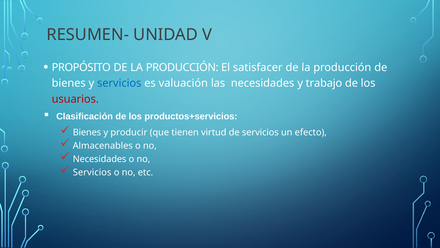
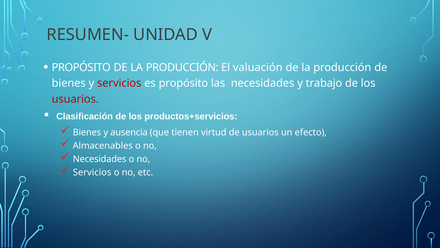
satisfacer: satisfacer -> valuación (258, 67)
servicios colour: blue -> red (119, 83)
es valuación: valuación -> propósito (183, 83)
producir: producir -> ausencia (129, 132)
de servicios: servicios -> usuarios (260, 132)
